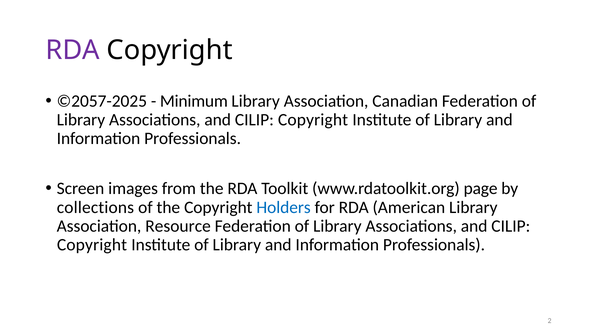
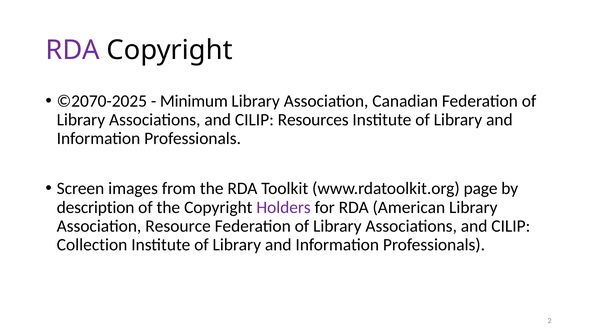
©2057-2025: ©2057-2025 -> ©2070-2025 (102, 101)
Copyright: Copyright -> Resources (313, 120)
collections: collections -> description (96, 207)
Holders colour: blue -> purple (284, 207)
Copyright: Copyright -> Collection (92, 245)
